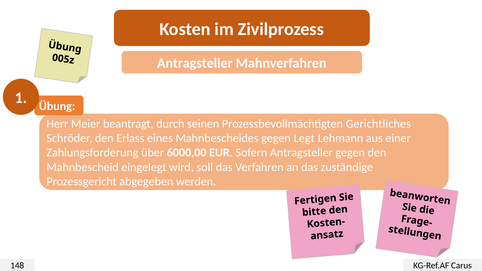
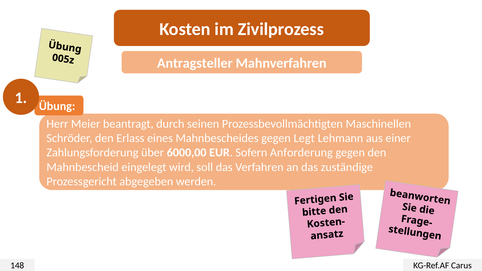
Gerichtliches: Gerichtliches -> Maschinellen (378, 124)
Sofern Antragsteller: Antragsteller -> Anforderung (301, 153)
